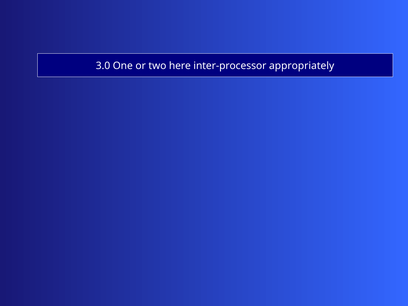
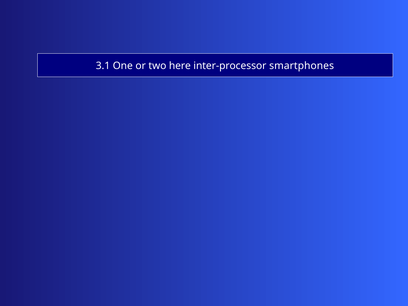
3.0: 3.0 -> 3.1 (103, 66)
appropriately: appropriately -> smartphones (302, 66)
